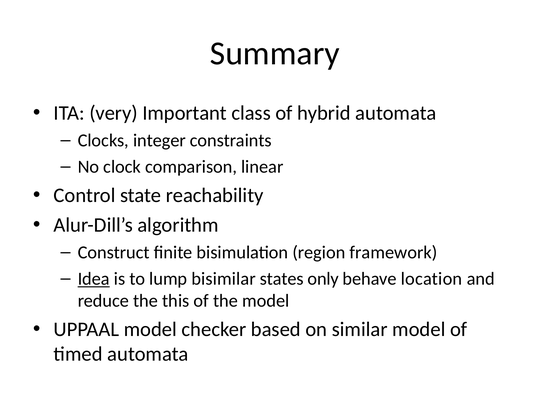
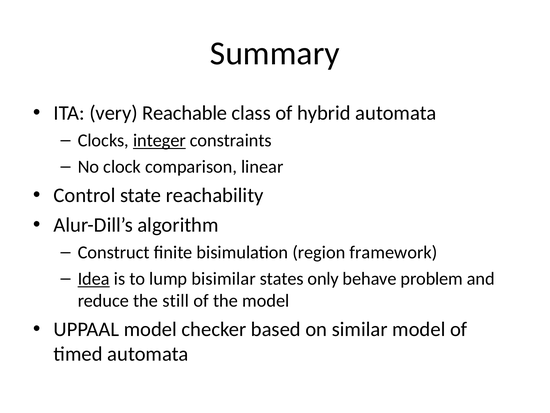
Important: Important -> Reachable (185, 113)
integer underline: none -> present (159, 140)
location: location -> problem (432, 279)
this: this -> still (176, 301)
